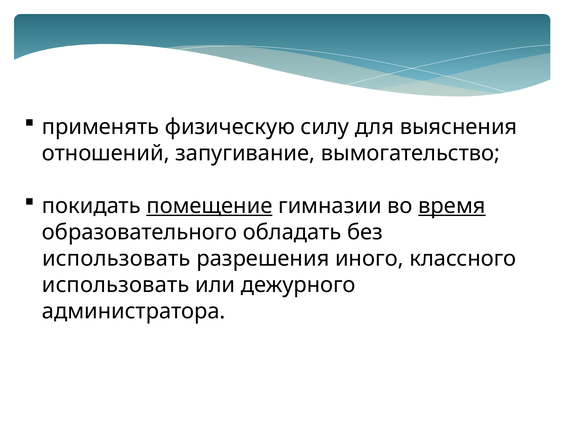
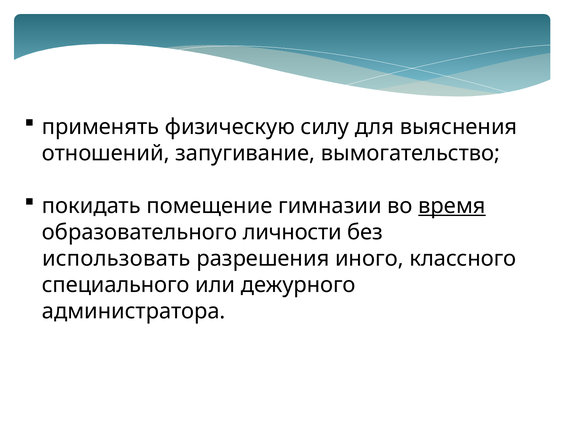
помещение underline: present -> none (209, 206)
обладать: обладать -> личности (292, 232)
использовать: использовать -> специального (116, 285)
